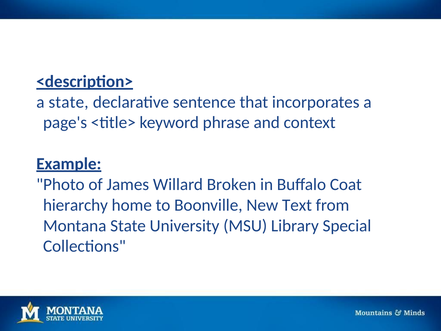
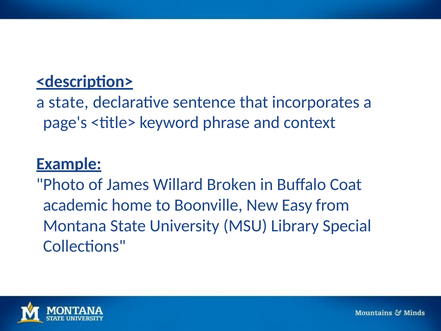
hierarchy: hierarchy -> academic (75, 205)
Text: Text -> Easy (297, 205)
